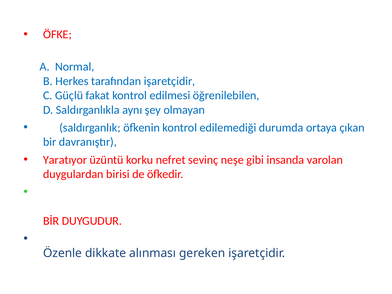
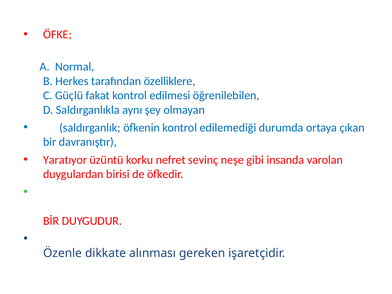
tarafından işaretçidir: işaretçidir -> özelliklere (170, 81)
